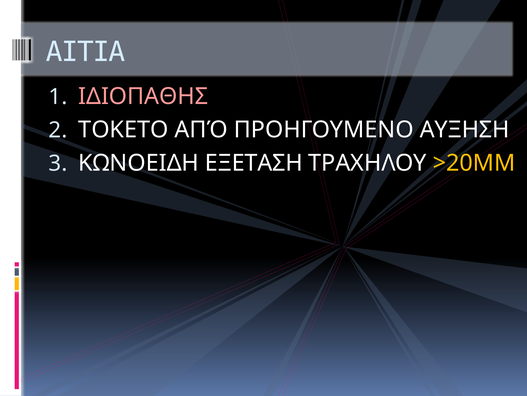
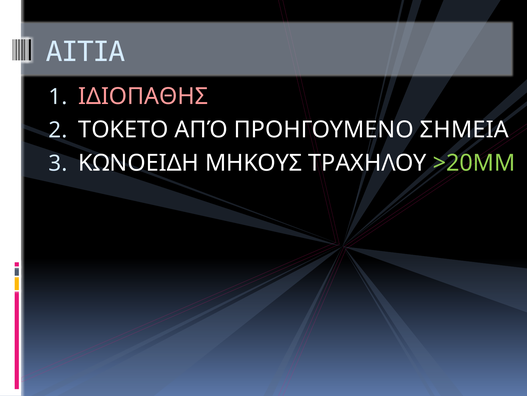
ΑΥΞΗΣΗ: ΑΥΞΗΣΗ -> ΣΗΜΕΙΑ (464, 130)
ΕΞΕΤΑΣΗ: ΕΞΕΤΑΣΗ -> ΜΗΚΟΥΣ (254, 163)
>20ΜΜ colour: yellow -> light green (474, 163)
